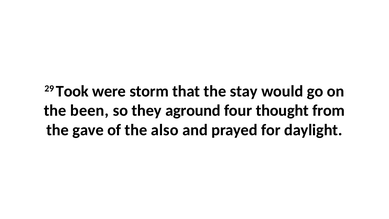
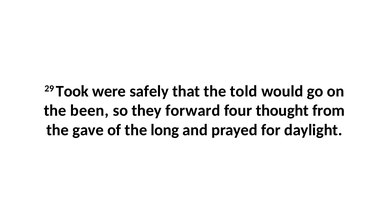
storm: storm -> safely (149, 91)
stay: stay -> told (244, 91)
aground: aground -> forward (193, 111)
also: also -> long (165, 130)
